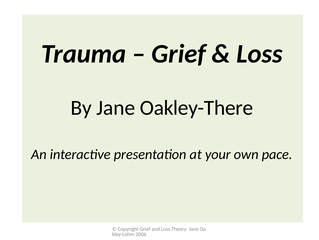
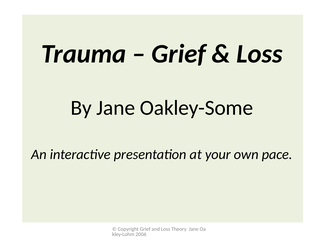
Oakley-There: Oakley-There -> Oakley-Some (197, 108)
